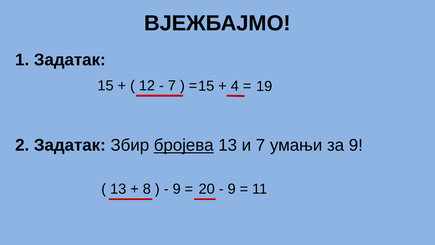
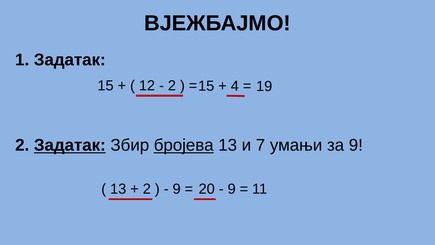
7: 7 -> 2 (172, 85)
Задатак underline: none -> present (70, 145)
8: 8 -> 2 (147, 189)
